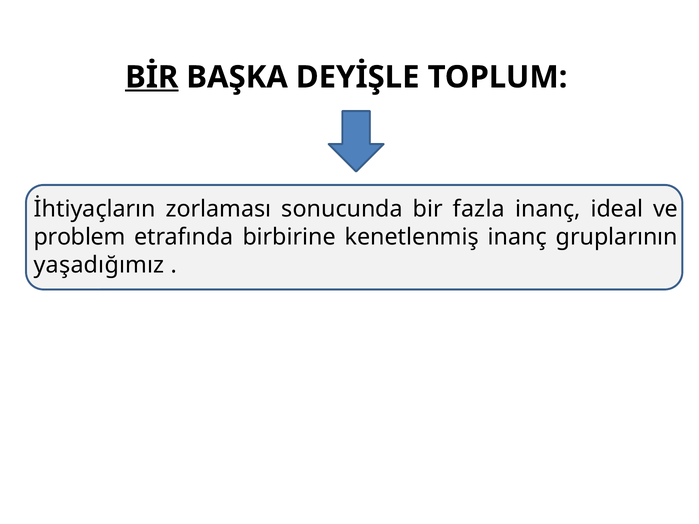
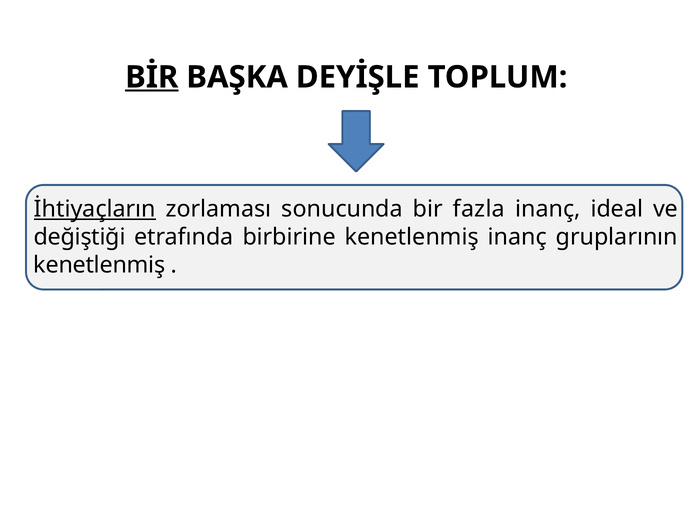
İhtiyaçların underline: none -> present (95, 209)
problem: problem -> değiştiği (80, 237)
yaşadığımız: yaşadığımız -> kenetlenmiş (99, 265)
